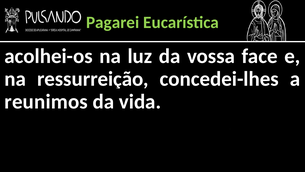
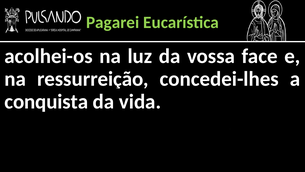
reunimos: reunimos -> conquista (46, 101)
